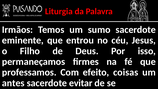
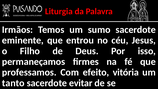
coisas: coisas -> vitória (126, 72)
antes: antes -> tanto (13, 83)
